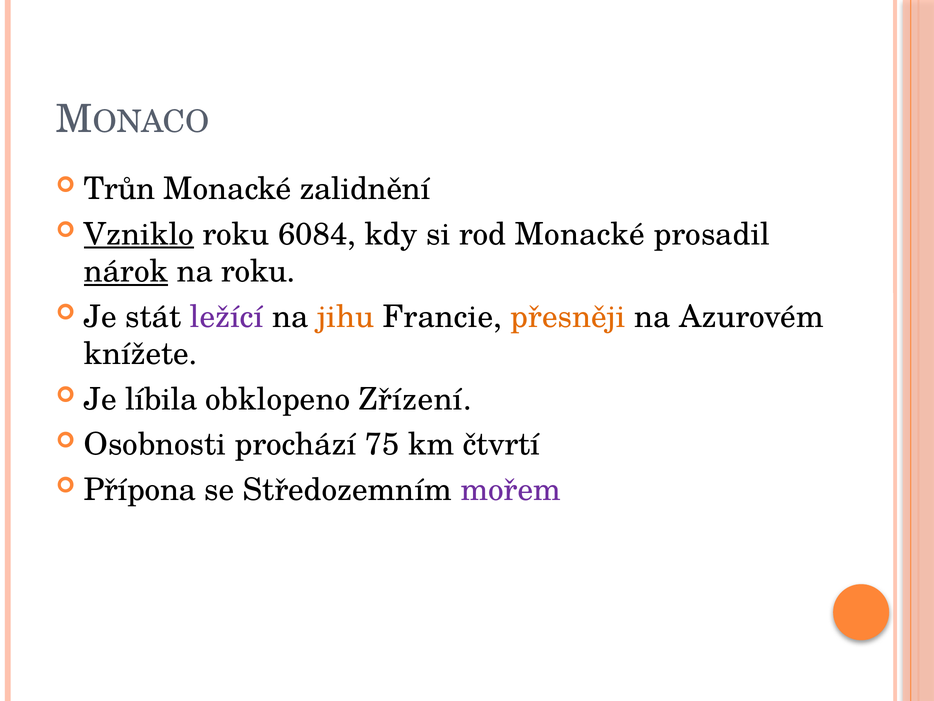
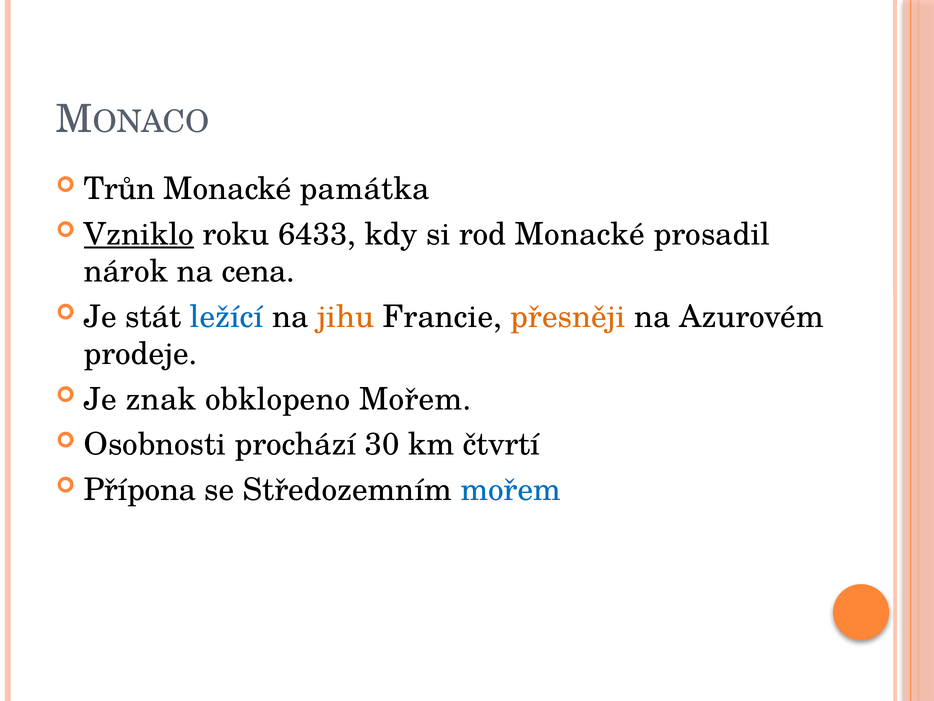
zalidnění: zalidnění -> památka (365, 189)
6084: 6084 -> 6433 (317, 234)
nárok underline: present -> none (126, 271)
na roku: roku -> cena (258, 271)
ležící colour: purple -> blue (227, 317)
knížete: knížete -> prodeje (141, 354)
líbila: líbila -> znak (161, 399)
obklopeno Zřízení: Zřízení -> Mořem (415, 399)
75: 75 -> 30 (382, 444)
mořem colour: purple -> blue (511, 489)
